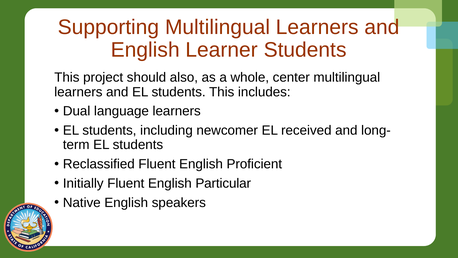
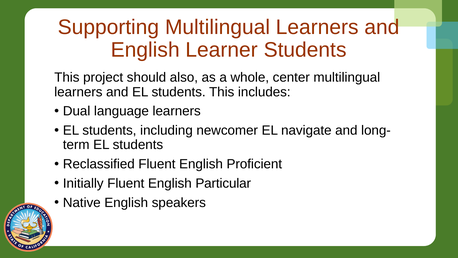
received: received -> navigate (306, 130)
